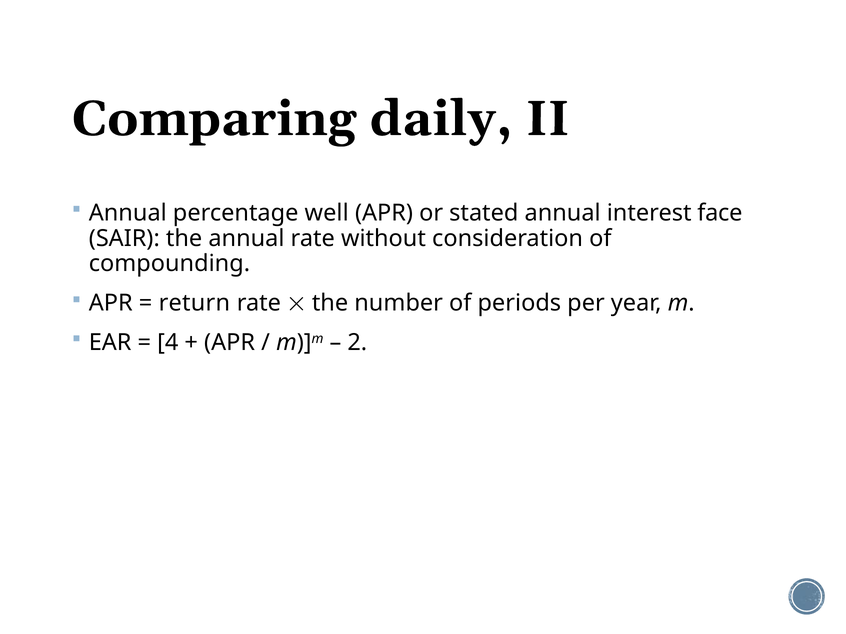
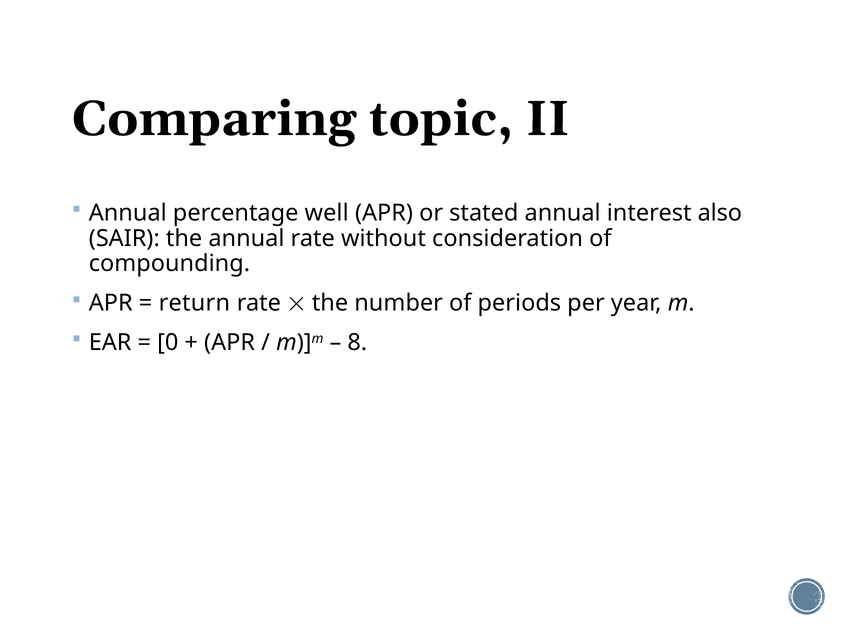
daily: daily -> topic (441, 119)
face: face -> also (720, 213)
4: 4 -> 0 (168, 343)
2: 2 -> 8 (357, 343)
